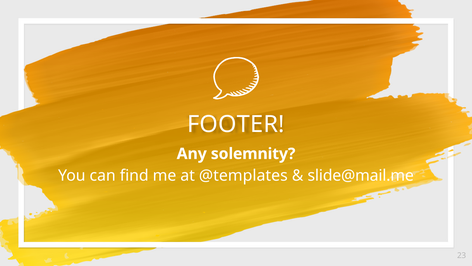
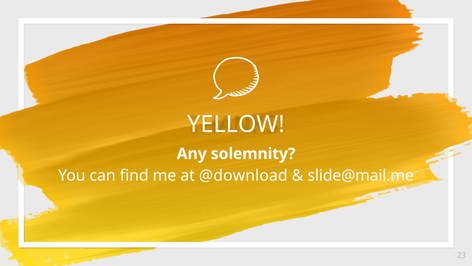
FOOTER: FOOTER -> YELLOW (236, 124)
@templates: @templates -> @download (243, 175)
